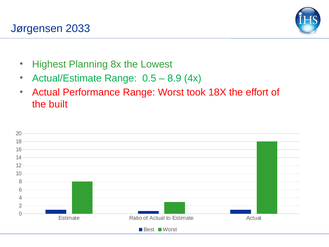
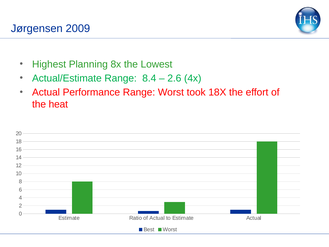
2033: 2033 -> 2009 (78, 28)
0.5: 0.5 -> 8.4 (149, 78)
8.9: 8.9 -> 2.6 (174, 78)
built: built -> heat (58, 104)
